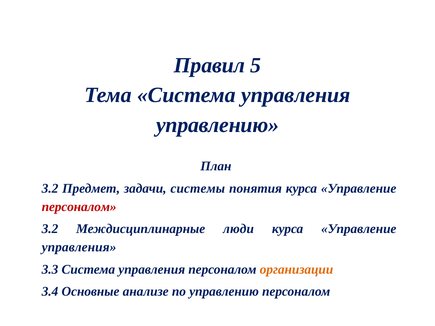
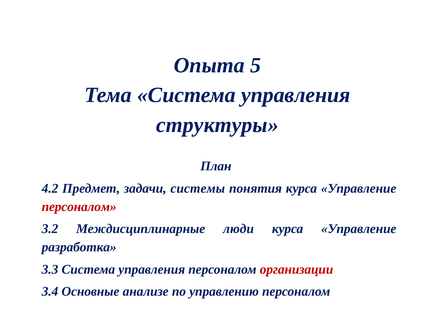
Правил: Правил -> Опыта (209, 65)
управлению: управлению -> структуры (217, 125)
3.2: 3.2 -> 4.2 (50, 189)
управления: управления -> разработка (79, 247)
организации colour: orange -> red (297, 270)
